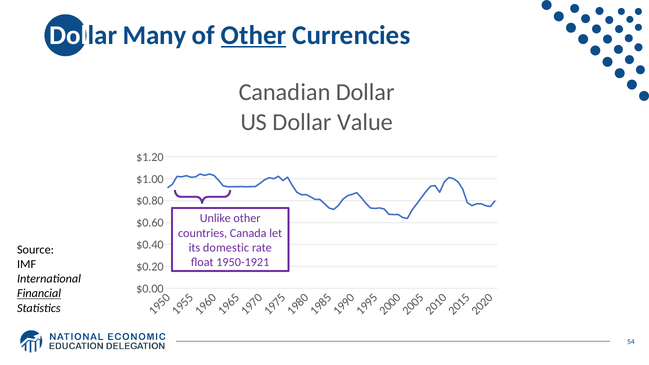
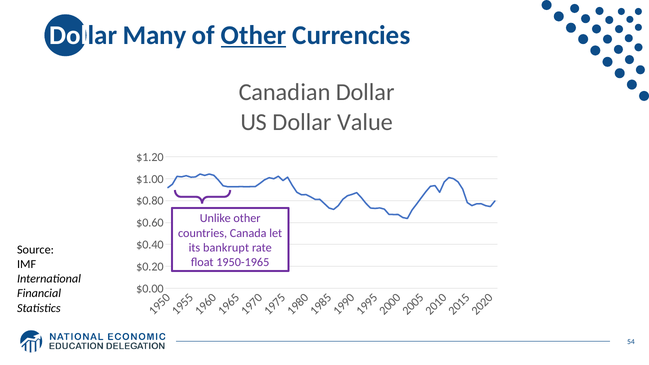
domestic: domestic -> bankrupt (226, 248)
1950-1921: 1950-1921 -> 1950-1965 (243, 262)
Financial underline: present -> none (39, 293)
